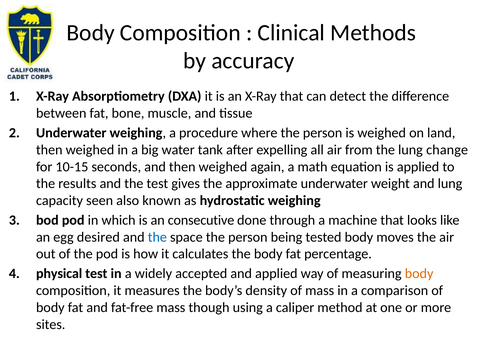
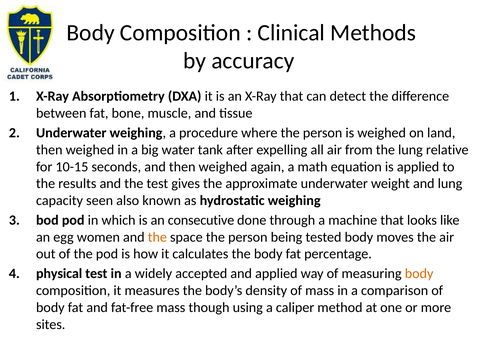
change: change -> relative (447, 150)
desired: desired -> women (98, 237)
the colour: blue -> orange (157, 237)
